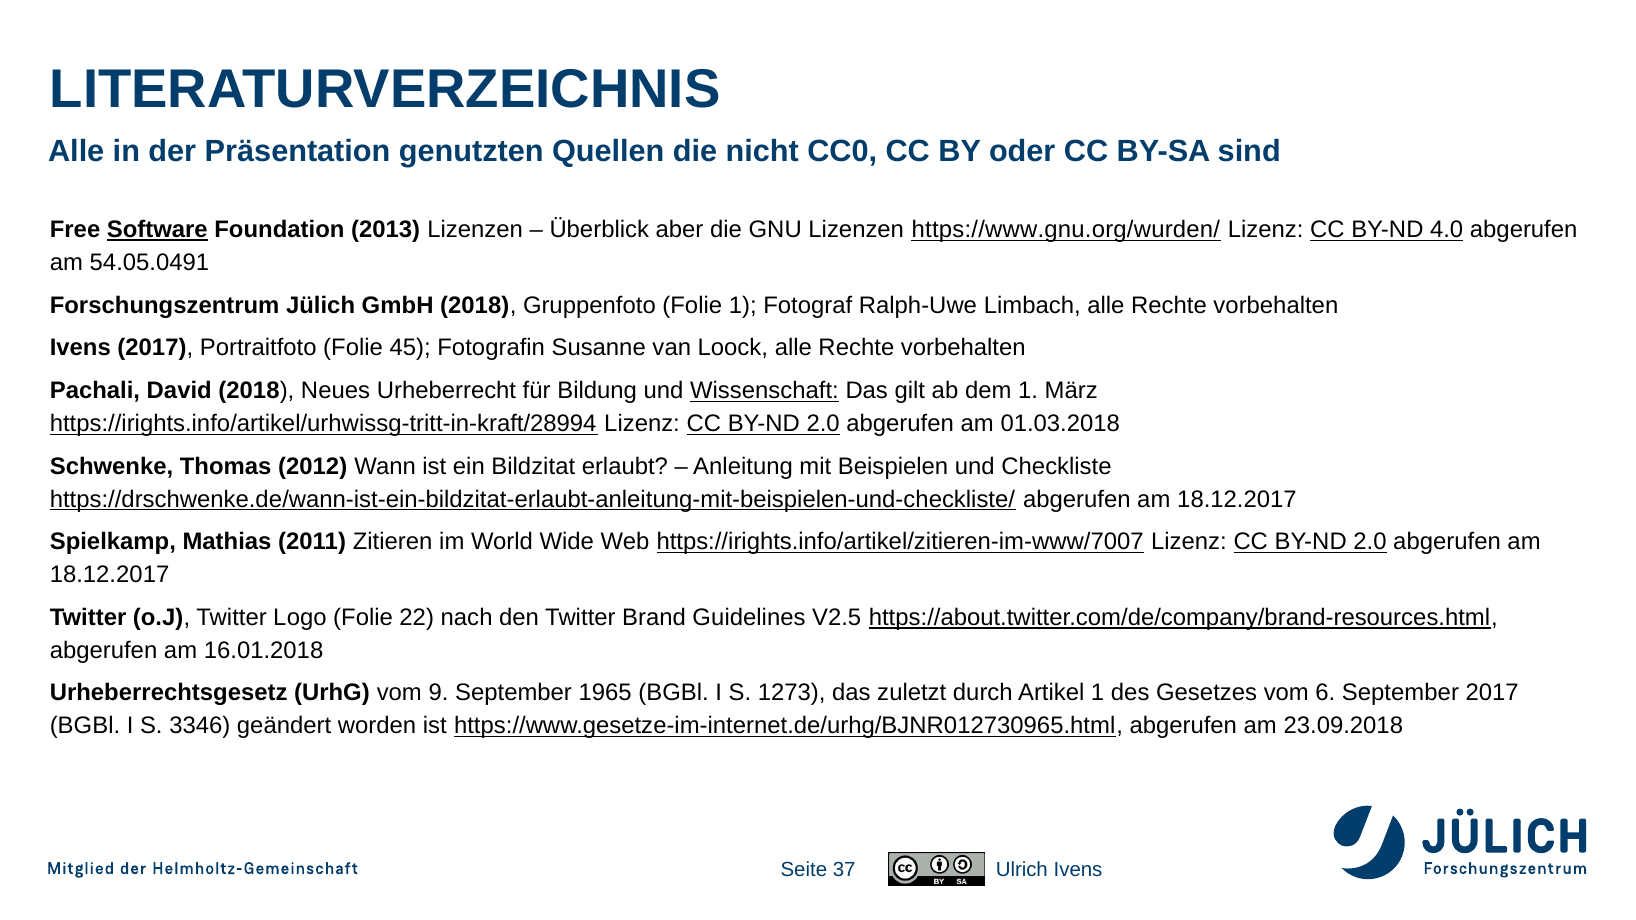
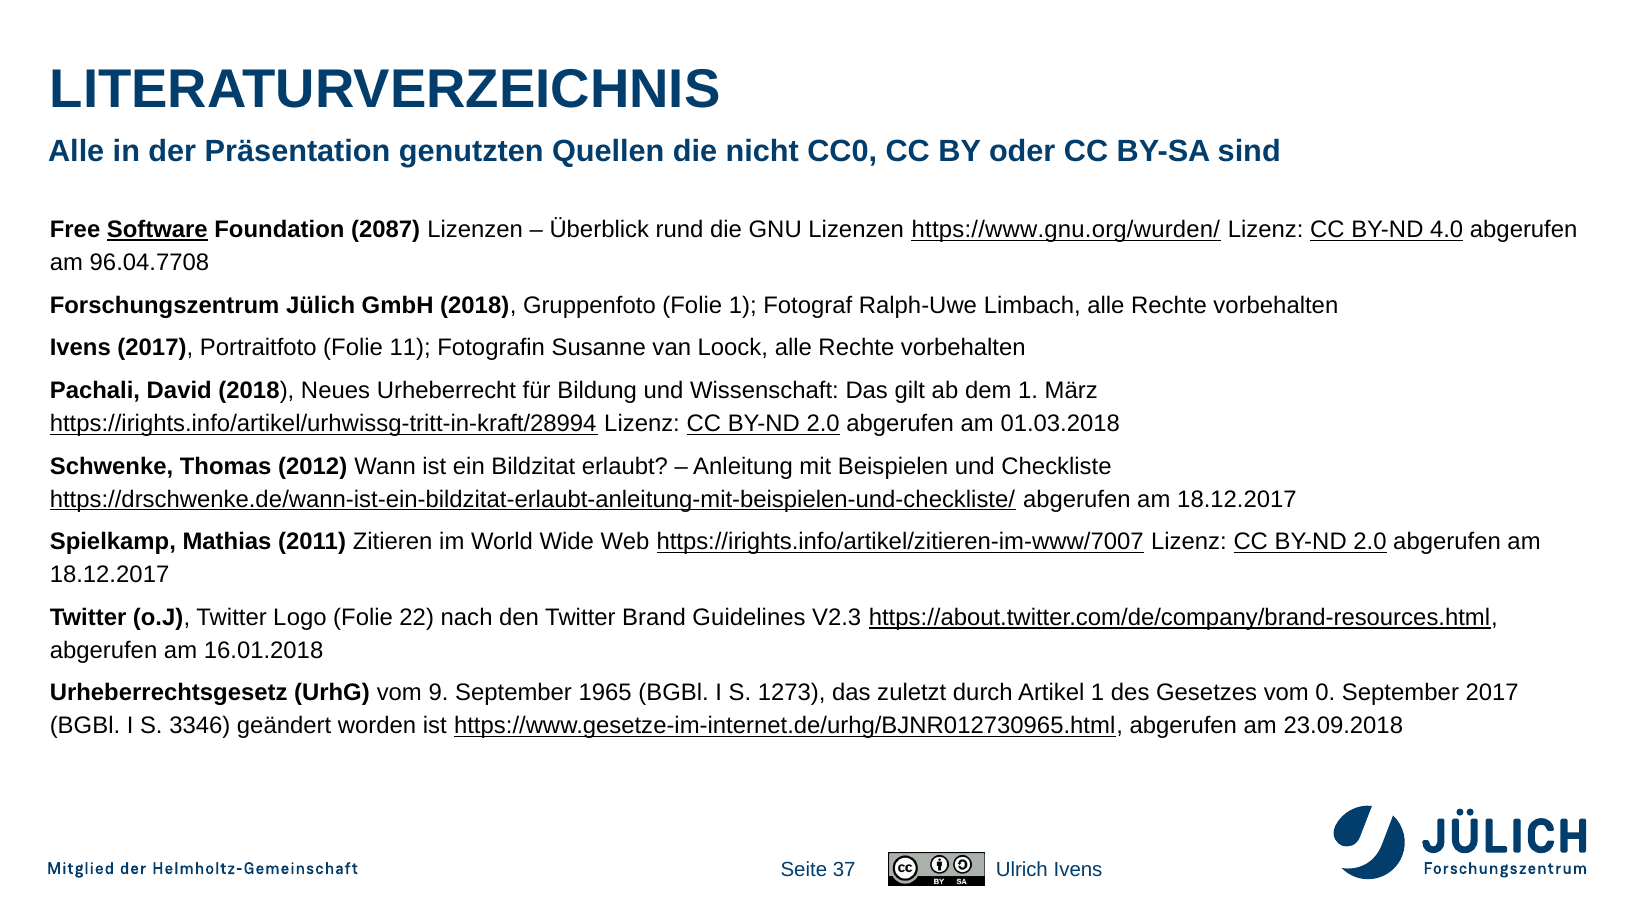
2013: 2013 -> 2087 (386, 230)
aber: aber -> rund (680, 230)
54.05.0491: 54.05.0491 -> 96.04.7708 (149, 262)
45: 45 -> 11 (410, 348)
Wissenschaft underline: present -> none (764, 391)
V2.5: V2.5 -> V2.3 (837, 618)
6: 6 -> 0 (1325, 693)
